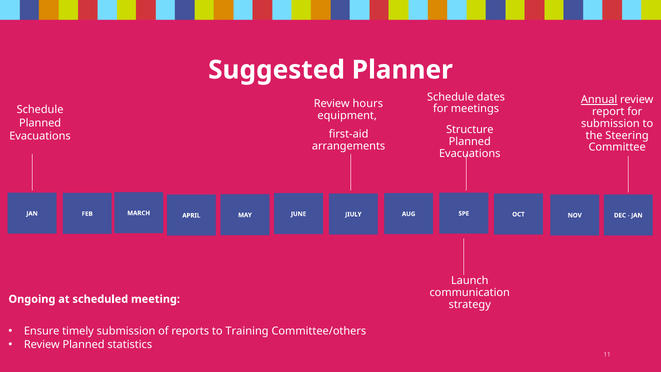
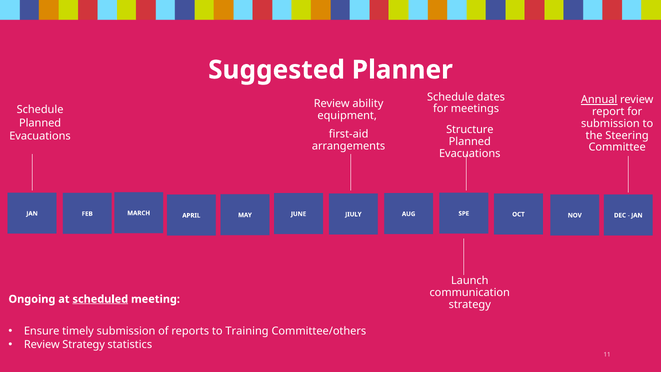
hours: hours -> ability (368, 103)
scheduled underline: none -> present (100, 299)
Review Planned: Planned -> Strategy (84, 344)
